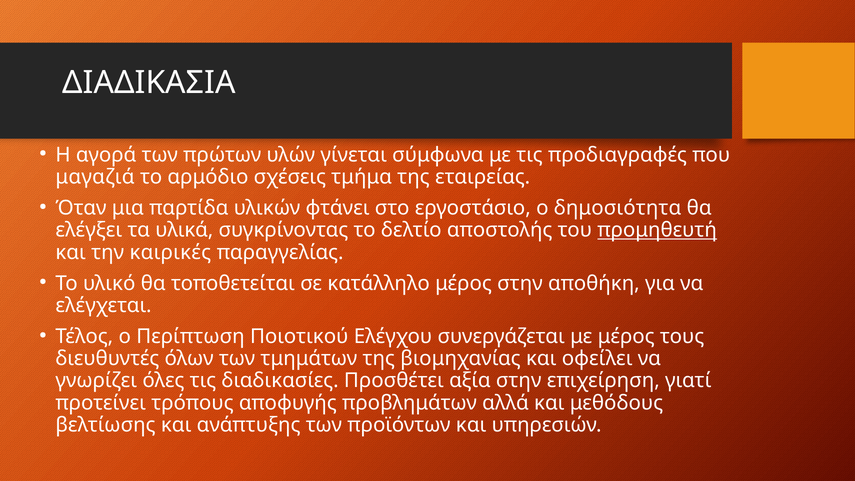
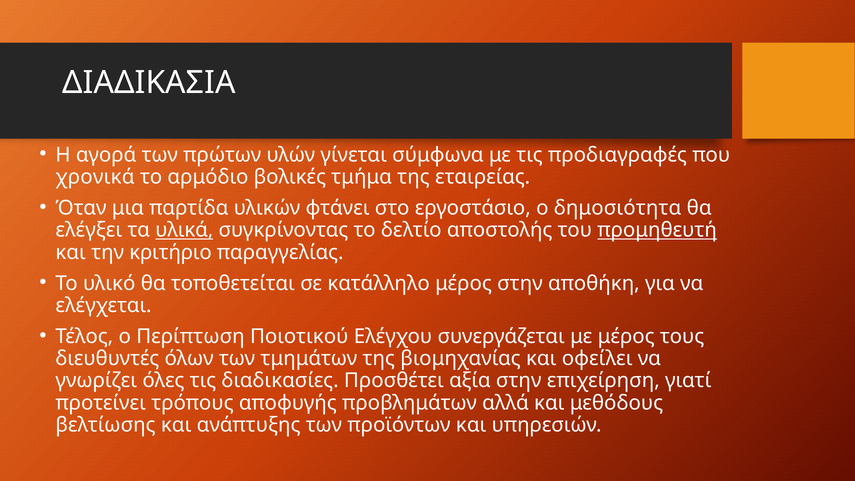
μαγαζιά: μαγαζιά -> χρονικά (95, 177)
σχέσεις: σχέσεις -> βολικές (290, 177)
υλικά underline: none -> present (184, 230)
καιρικές: καιρικές -> κριτήριο (171, 252)
